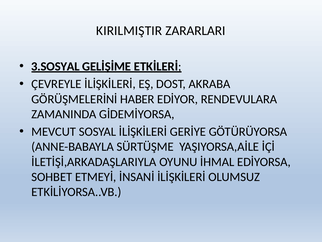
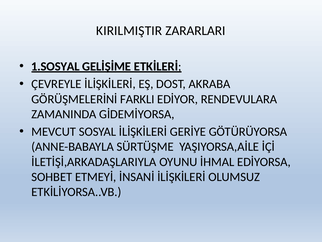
3.SOSYAL: 3.SOSYAL -> 1.SOSYAL (55, 66)
HABER: HABER -> FARKLI (137, 99)
